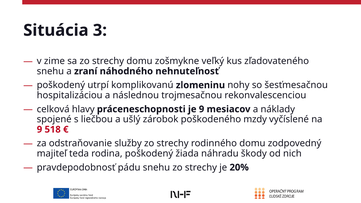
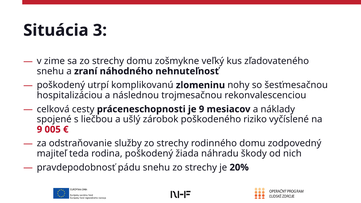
hlavy: hlavy -> cesty (83, 109)
mzdy: mzdy -> riziko (255, 119)
518: 518 -> 005 (53, 129)
